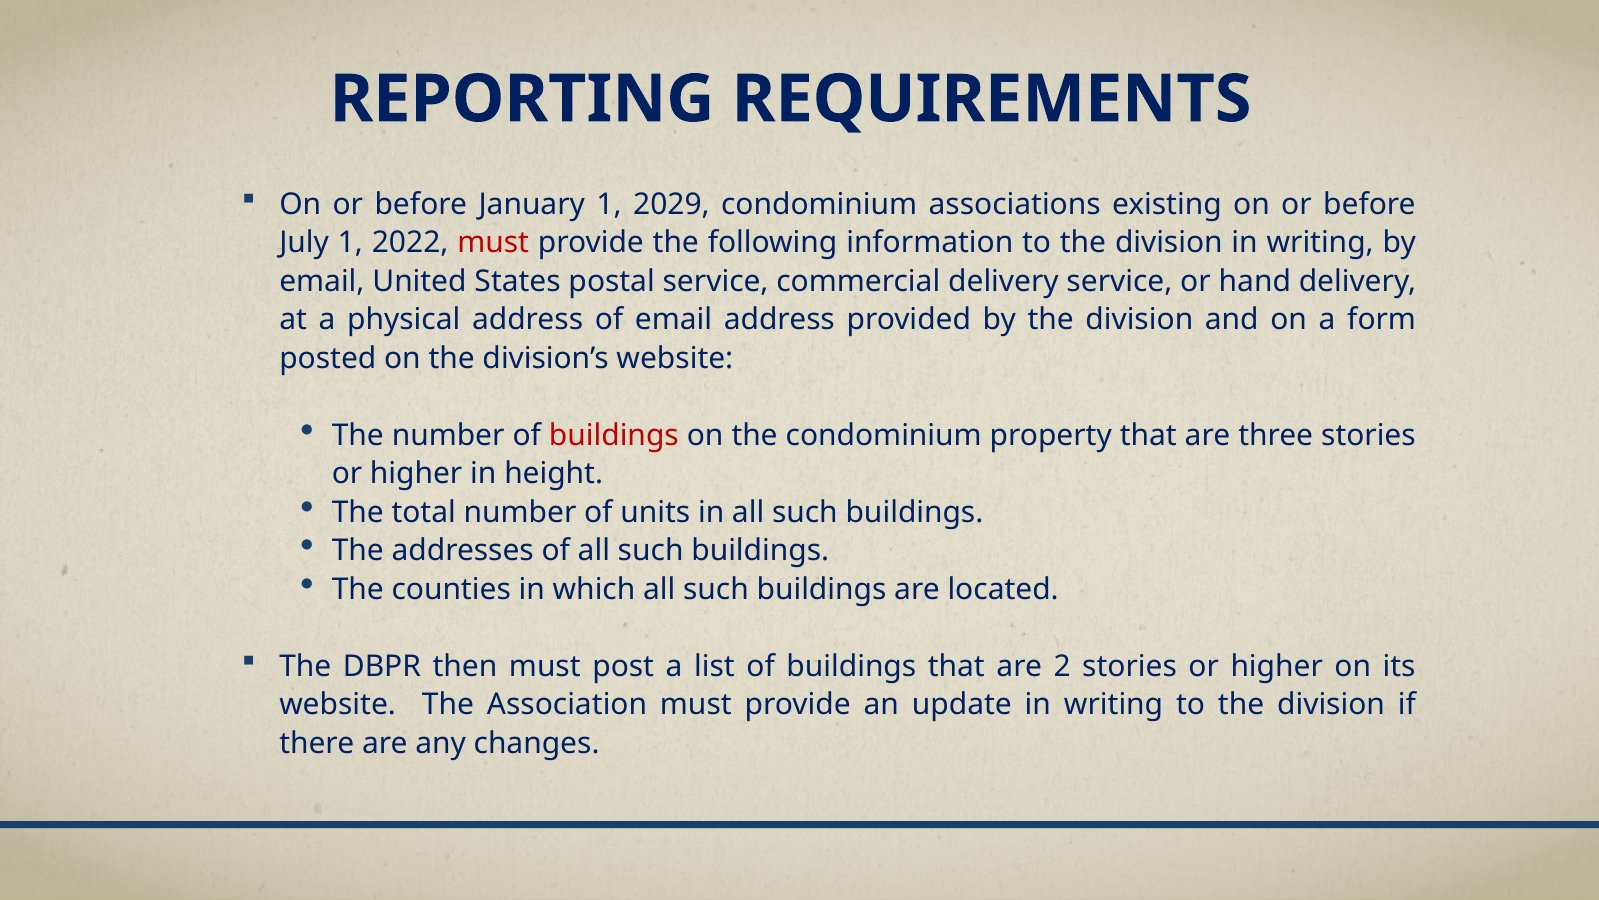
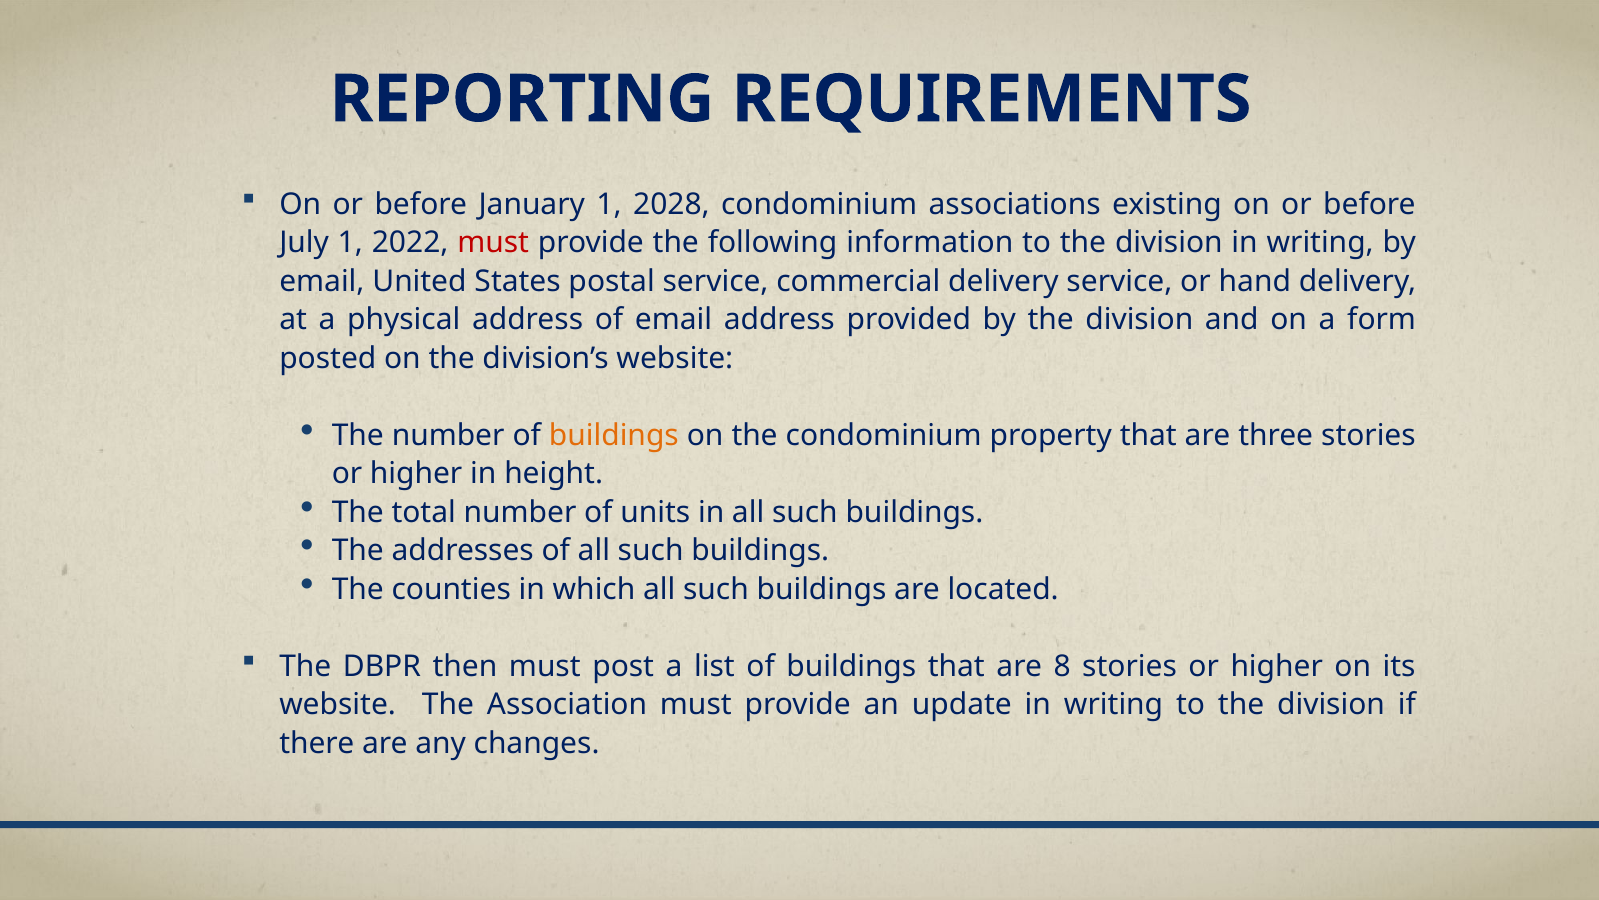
2029: 2029 -> 2028 (671, 204)
buildings colour: red -> orange (614, 435)
2: 2 -> 8 (1062, 666)
